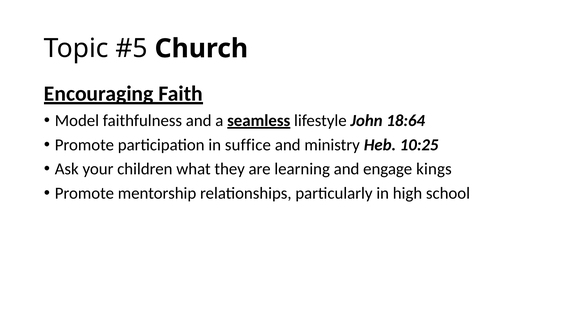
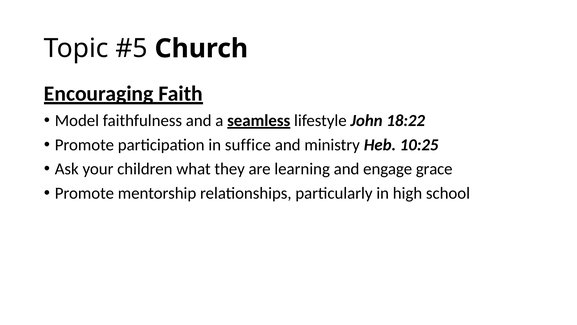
18:64: 18:64 -> 18:22 (406, 121)
kings: kings -> grace (434, 169)
